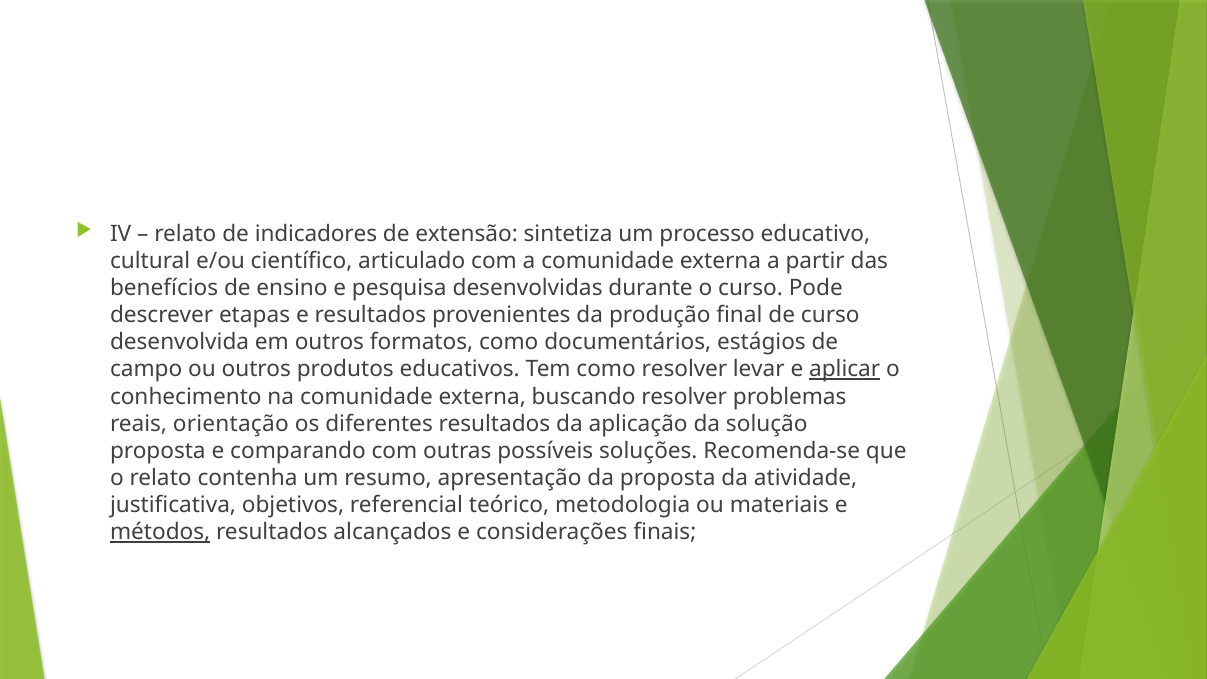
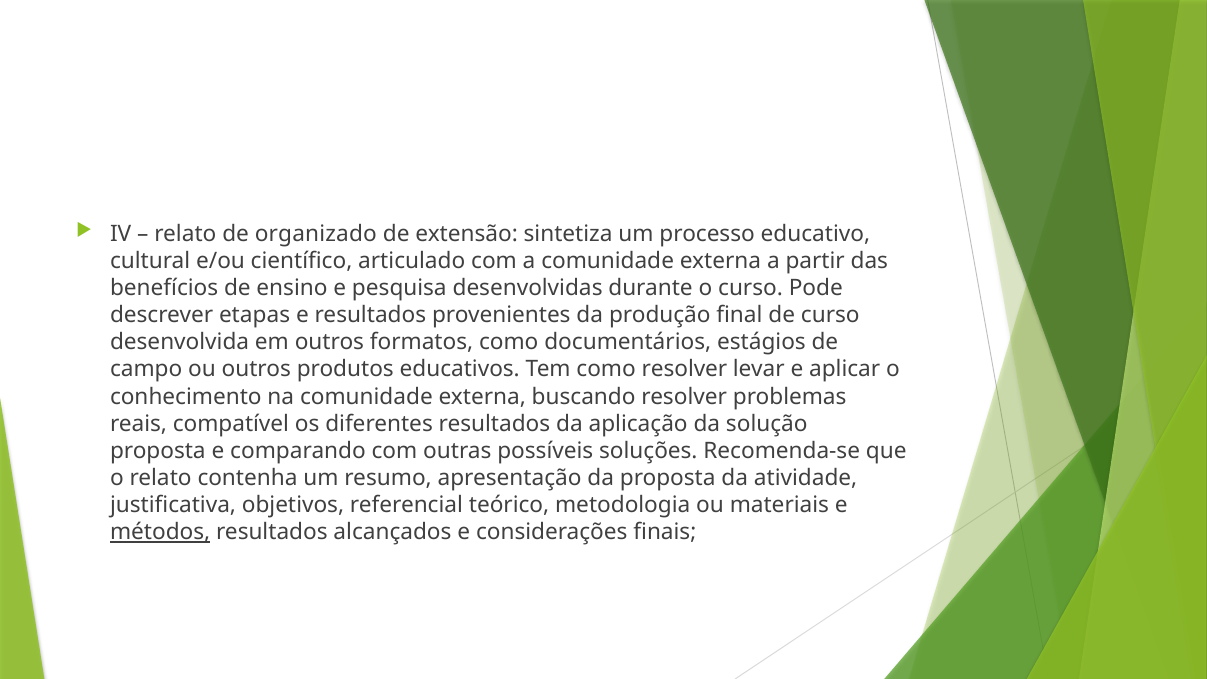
indicadores: indicadores -> organizado (316, 234)
aplicar underline: present -> none (845, 369)
orientação: orientação -> compatível (231, 424)
